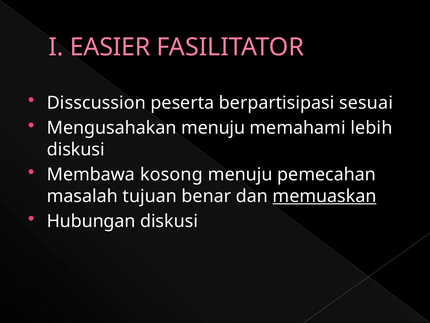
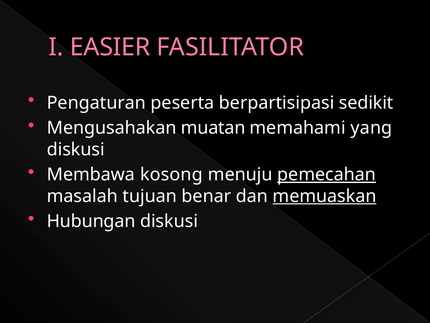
Disscussion: Disscussion -> Pengaturan (96, 103)
sesuai: sesuai -> sedikit (366, 103)
Mengusahakan menuju: menuju -> muatan (213, 128)
lebih: lebih -> yang (371, 128)
pemecahan underline: none -> present (327, 174)
